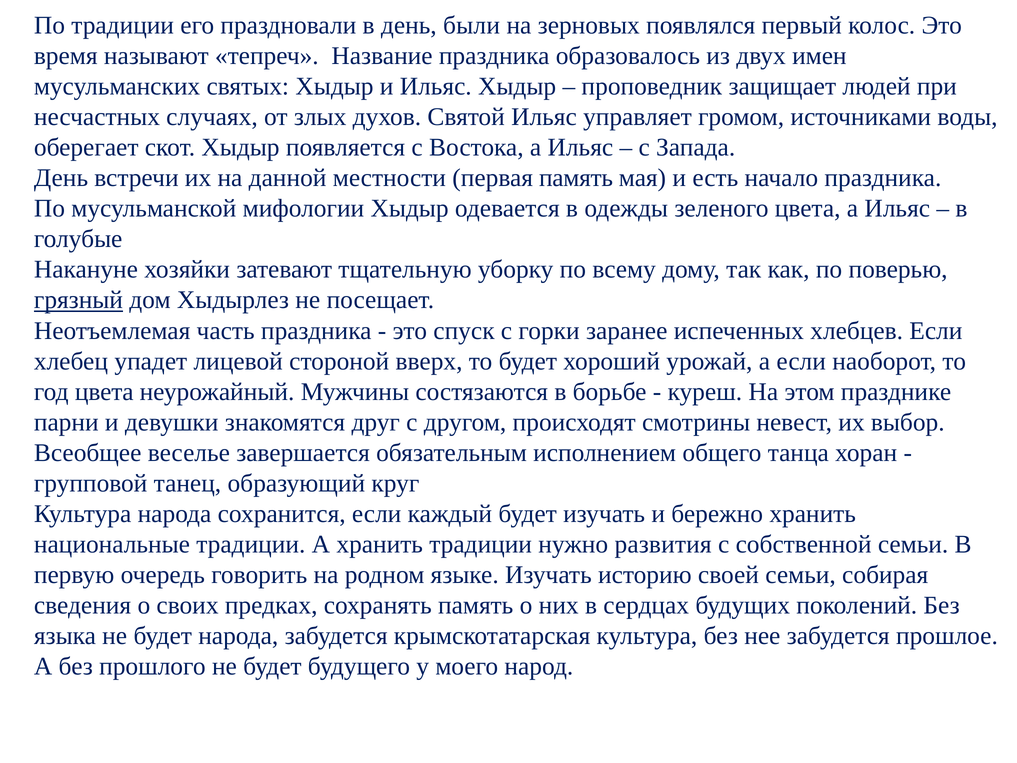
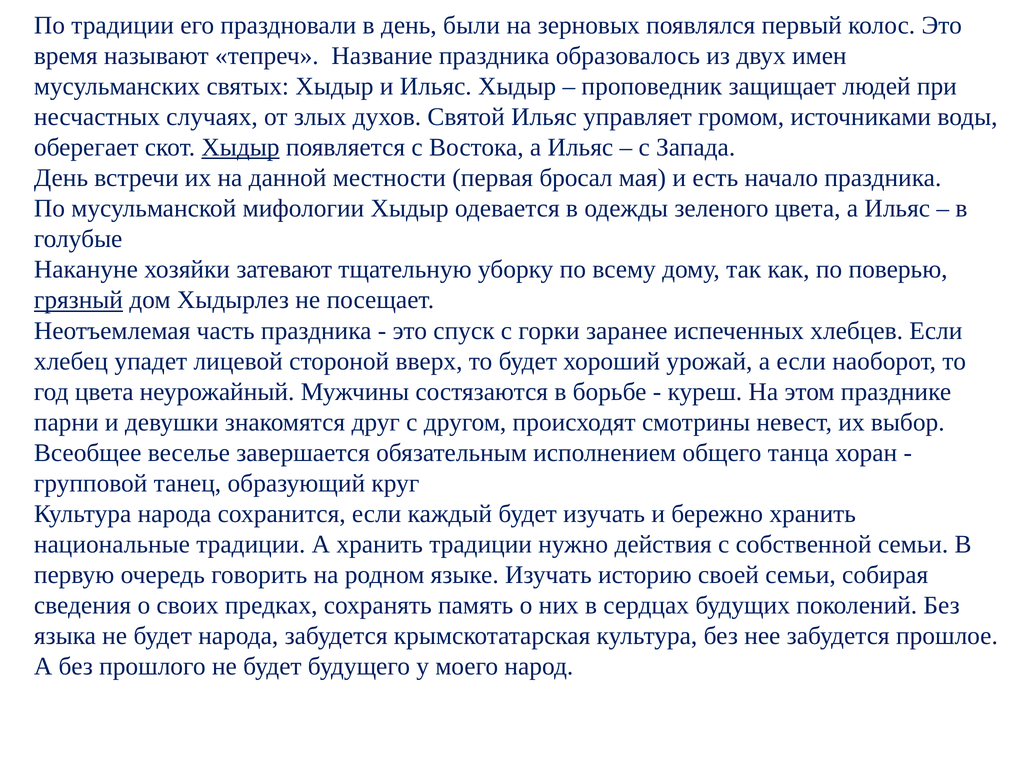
Хыдыр underline: none -> present (241, 147)
первая память: память -> бросал (576, 178)
развития: развития -> действия (663, 544)
